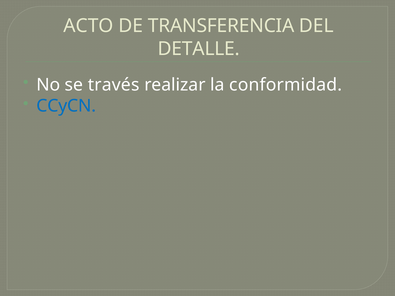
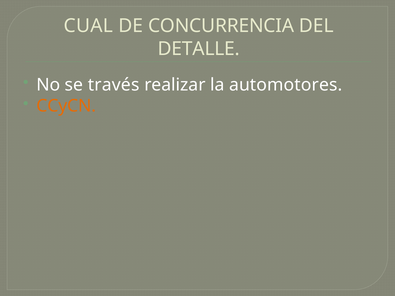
ACTO: ACTO -> CUAL (88, 26)
TRANSFERENCIA: TRANSFERENCIA -> CONCURRENCIA (221, 26)
conformidad: conformidad -> automotores (286, 85)
CCyCN colour: blue -> orange (66, 106)
